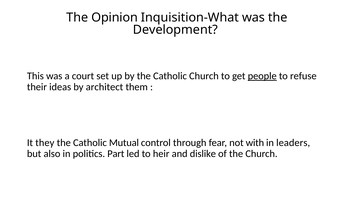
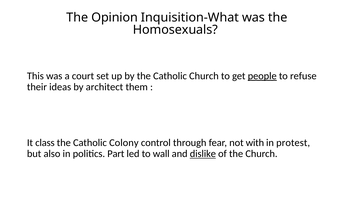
Development: Development -> Homosexuals (175, 30)
they: they -> class (45, 143)
Mutual: Mutual -> Colony (124, 143)
leaders: leaders -> protest (293, 143)
heir: heir -> wall (161, 154)
dislike underline: none -> present (203, 154)
